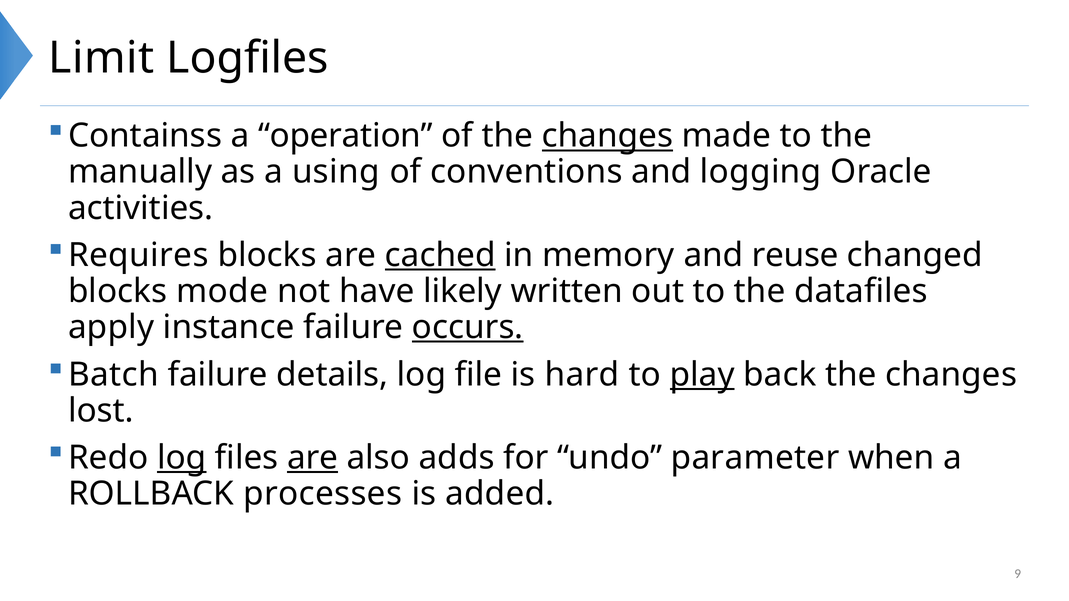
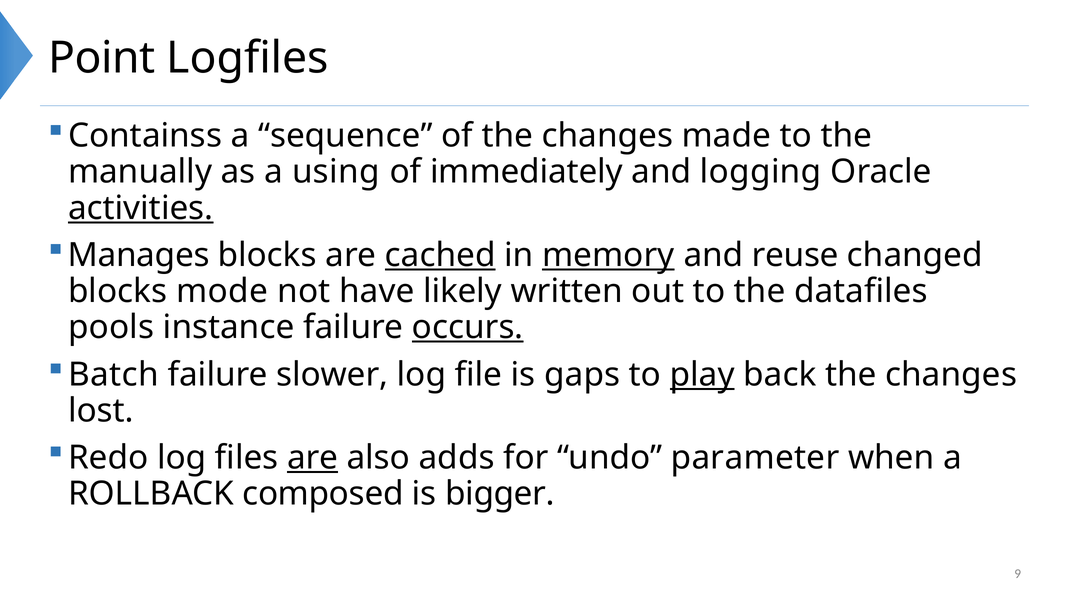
Limit: Limit -> Point (102, 58)
operation: operation -> sequence (345, 136)
changes underline: present -> none (607, 136)
conventions: conventions -> immediately (526, 172)
activities underline: none -> present (141, 208)
Requires: Requires -> Manages (139, 255)
memory underline: none -> present (608, 255)
apply: apply -> pools (111, 328)
details: details -> slower (332, 375)
hard: hard -> gaps (582, 375)
log underline: present -> none (182, 458)
processes: processes -> composed (323, 494)
added: added -> bigger (500, 494)
